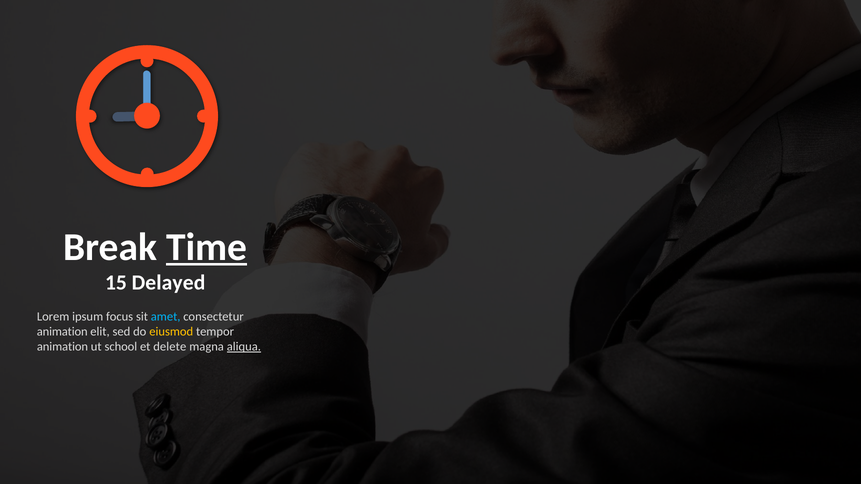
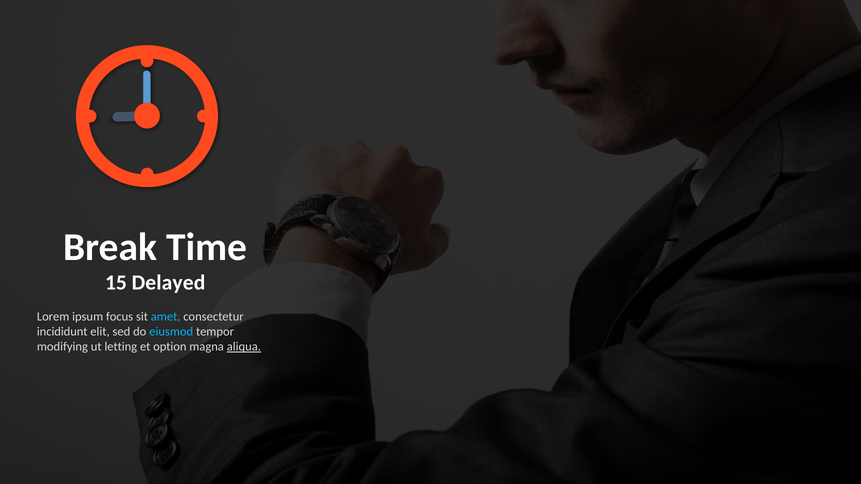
Time underline: present -> none (207, 247)
animation: animation -> incididunt (62, 332)
eiusmod colour: yellow -> light blue (171, 332)
animation: animation -> modifying (62, 347)
school: school -> letting (121, 347)
delete: delete -> option (170, 347)
